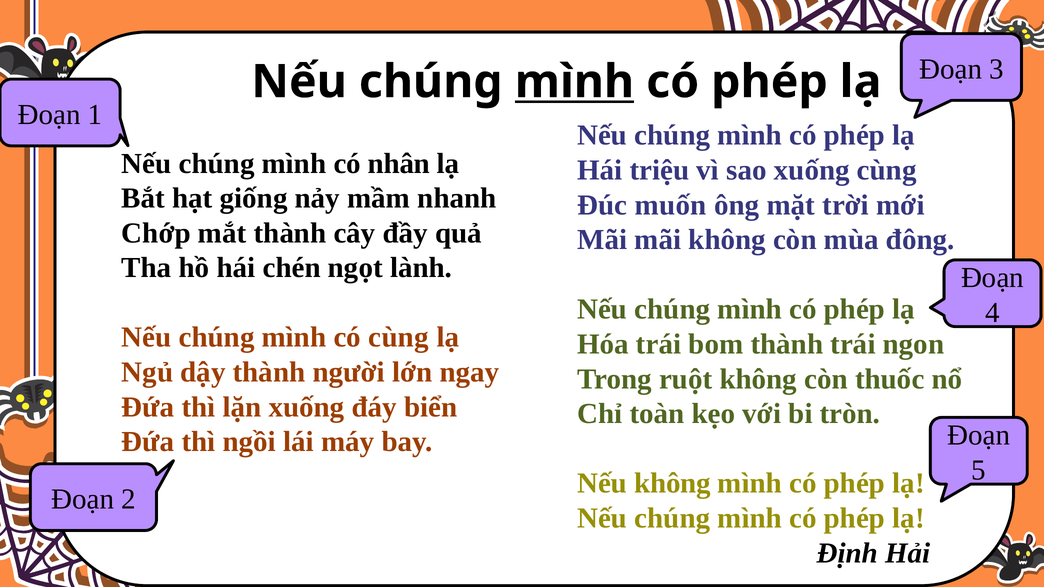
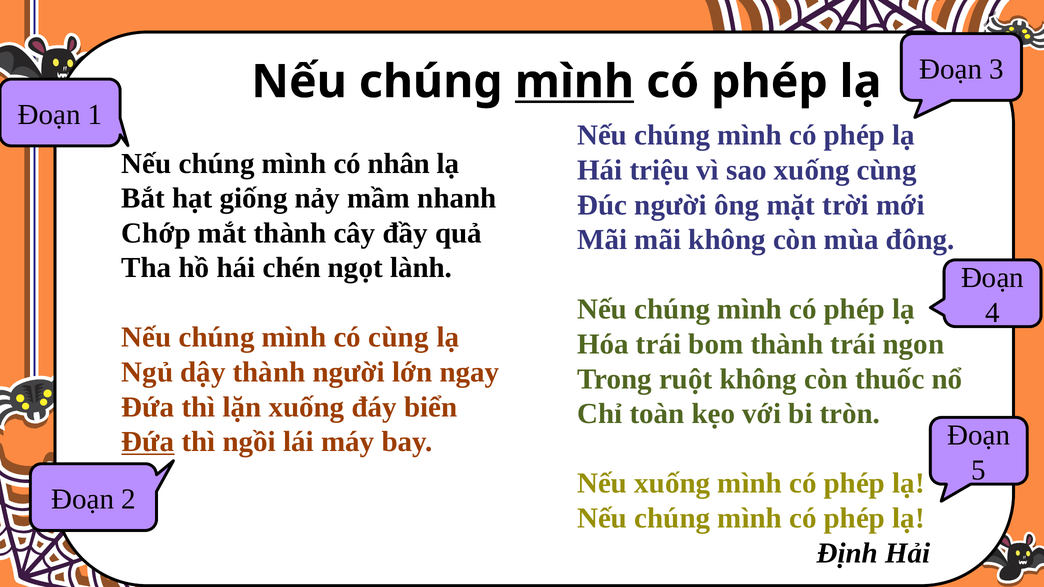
Đúc muốn: muốn -> người (671, 205)
Đứa underline: none -> present (148, 442)
Nếu không: không -> xuống (672, 484)
